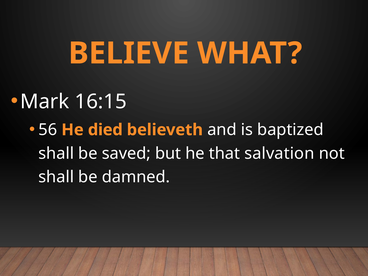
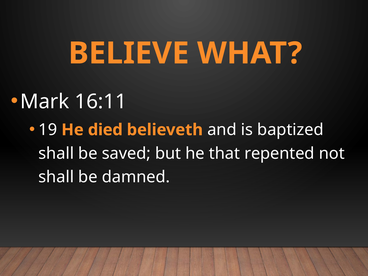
16:15: 16:15 -> 16:11 (101, 102)
56: 56 -> 19 (48, 130)
salvation: salvation -> repented (279, 153)
